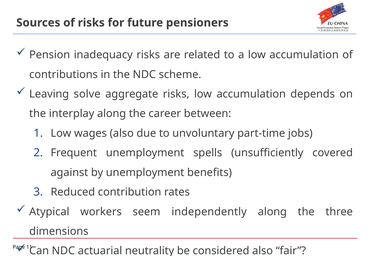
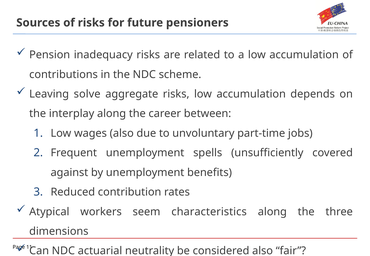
independently: independently -> characteristics (209, 212)
